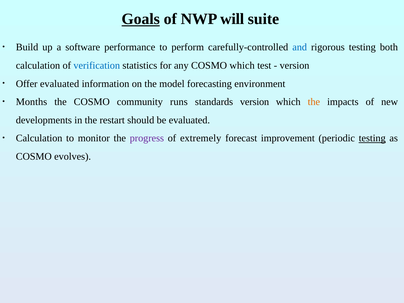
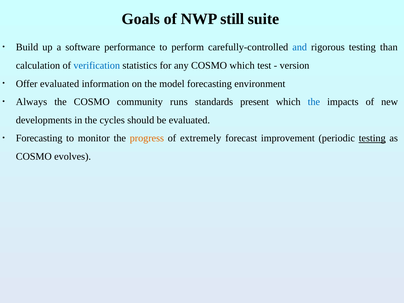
Goals underline: present -> none (141, 19)
will: will -> still (232, 19)
both: both -> than (389, 47)
Months: Months -> Always (32, 102)
standards version: version -> present (255, 102)
the colour: orange -> blue (314, 102)
restart: restart -> cycles (112, 120)
Calculation: Calculation -> Forecasting (39, 138)
progress colour: purple -> orange (147, 138)
